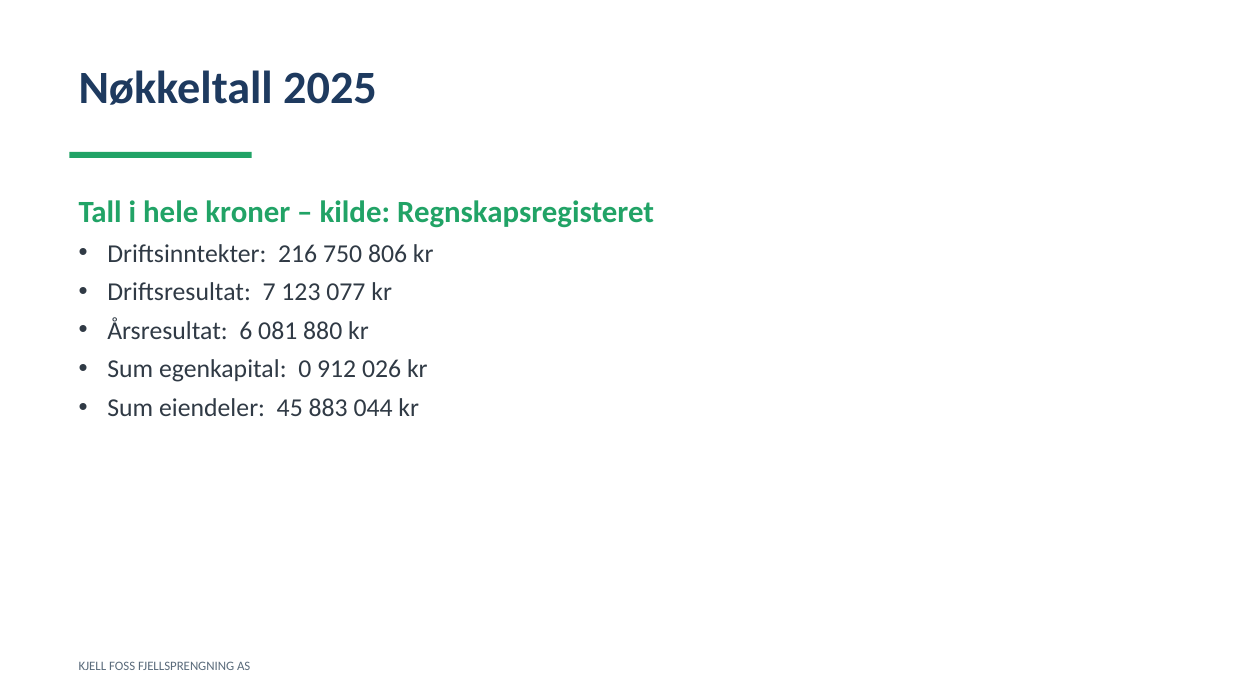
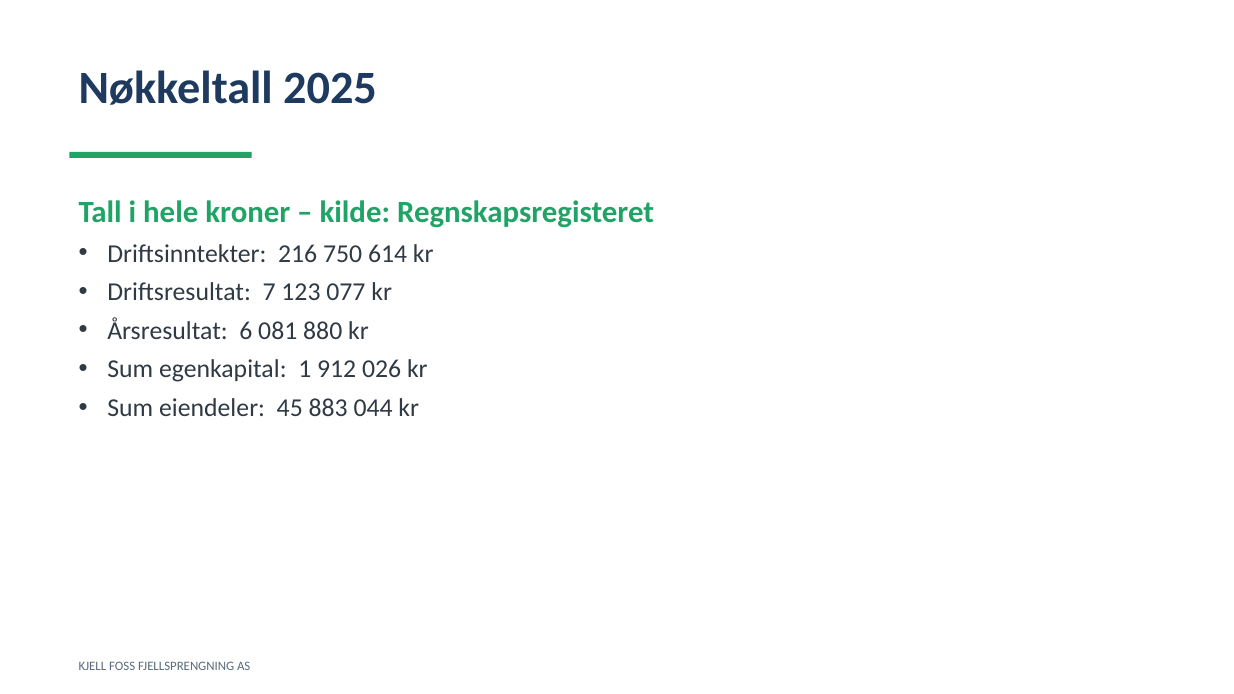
806: 806 -> 614 (388, 254)
0: 0 -> 1 (305, 370)
